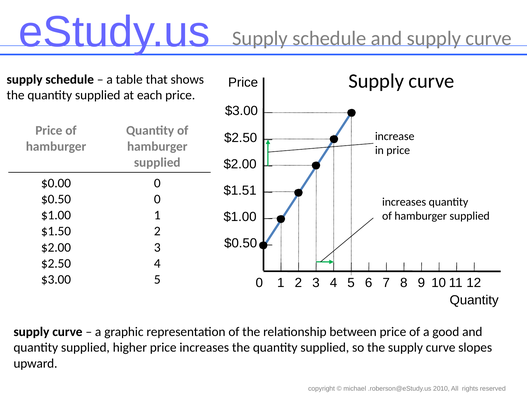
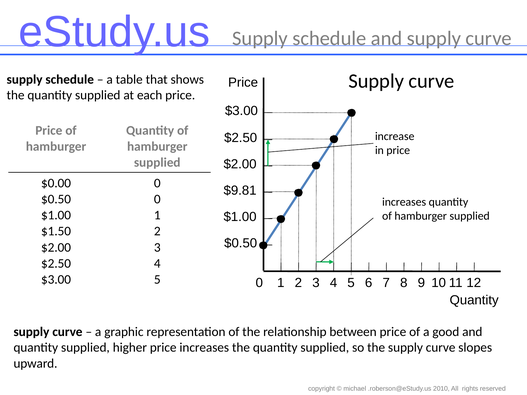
$1.51: $1.51 -> $9.81 (240, 191)
